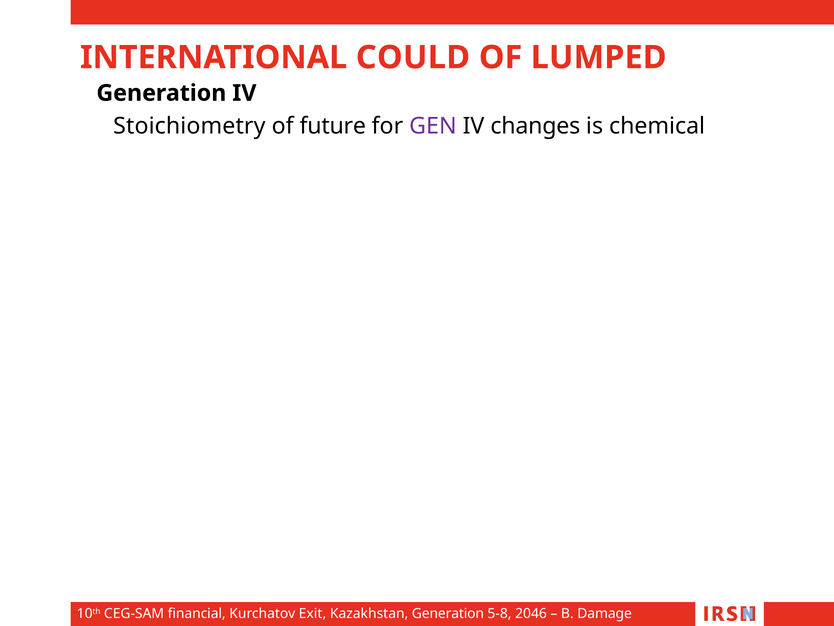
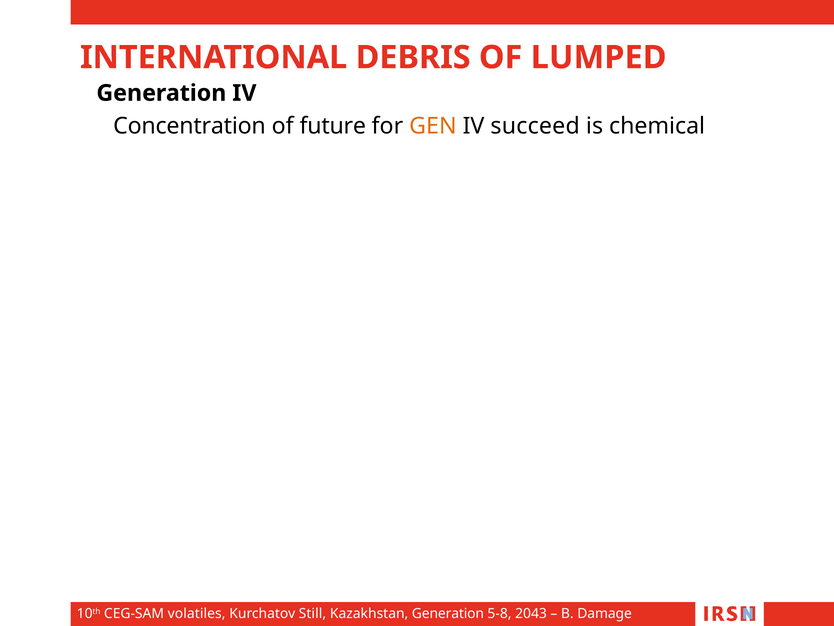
COULD: COULD -> DEBRIS (413, 57)
Stoichiometry: Stoichiometry -> Concentration (189, 126)
GEN colour: purple -> orange (433, 126)
changes: changes -> succeed (535, 126)
financial: financial -> volatiles (197, 613)
Exit: Exit -> Still (312, 613)
2046: 2046 -> 2043 (531, 613)
